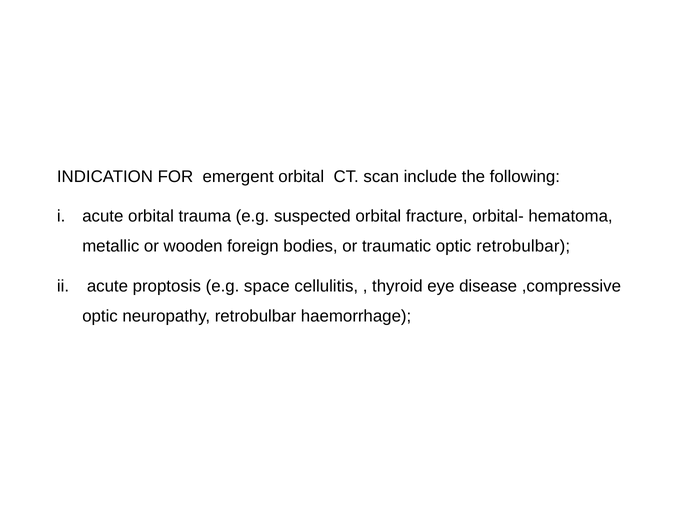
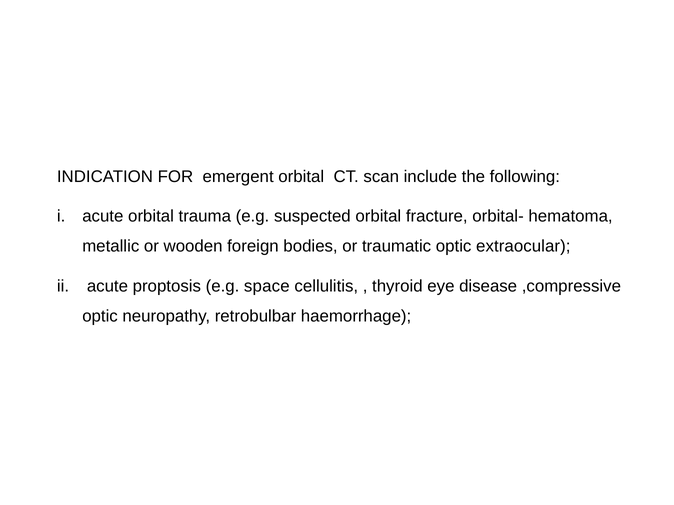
optic retrobulbar: retrobulbar -> extraocular (523, 247)
